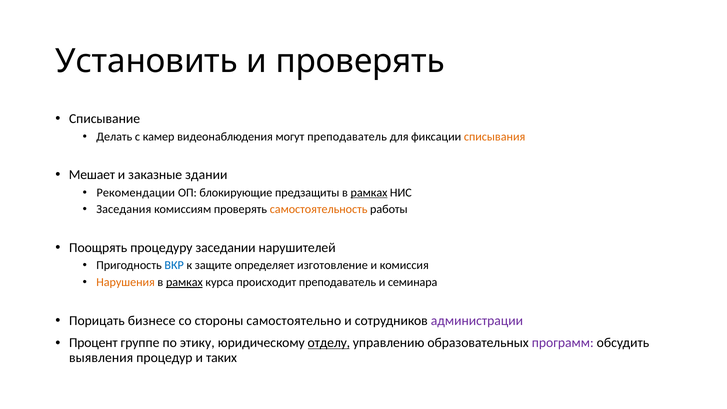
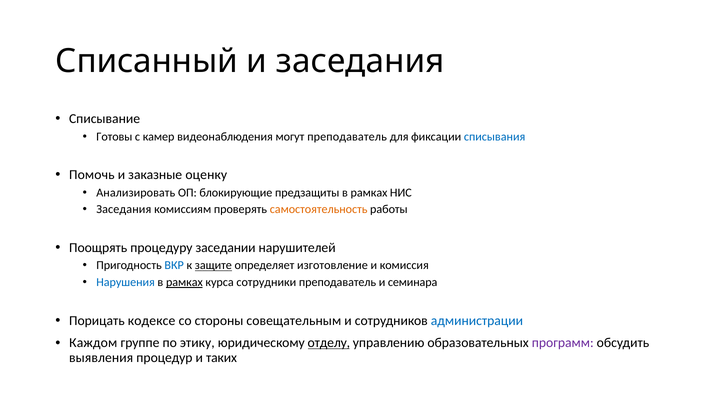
Установить: Установить -> Списанный (147, 61)
и проверять: проверять -> заседания (360, 61)
Делать: Делать -> Готовы (114, 137)
списывания colour: orange -> blue (495, 137)
Мешает: Мешает -> Помочь (92, 175)
здании: здании -> оценку (206, 175)
Рекомендации: Рекомендации -> Анализировать (136, 193)
рамках underline: present -> none (369, 193)
защите underline: none -> present (213, 265)
Нарушения colour: orange -> blue (126, 282)
происходит: происходит -> сотрудники (266, 282)
бизнесе: бизнесе -> кодексе (152, 321)
самостоятельно: самостоятельно -> совещательным (294, 321)
администрации colour: purple -> blue (477, 321)
Процент: Процент -> Каждом (93, 343)
